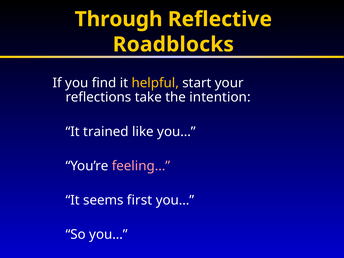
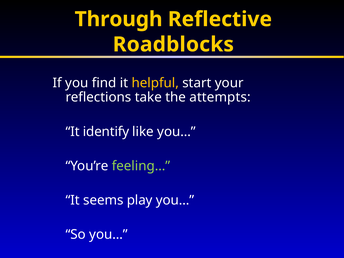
intention: intention -> attempts (220, 97)
trained: trained -> identify (106, 132)
feeling… colour: pink -> light green (141, 166)
first: first -> play (140, 200)
